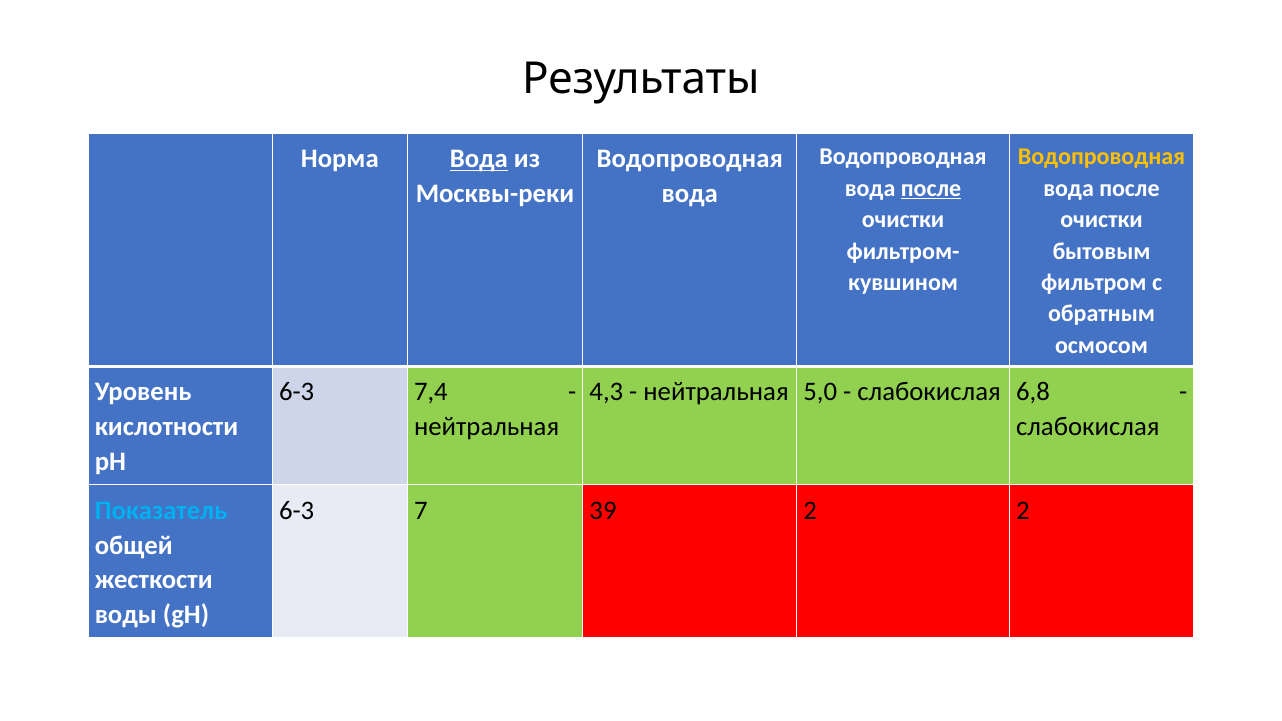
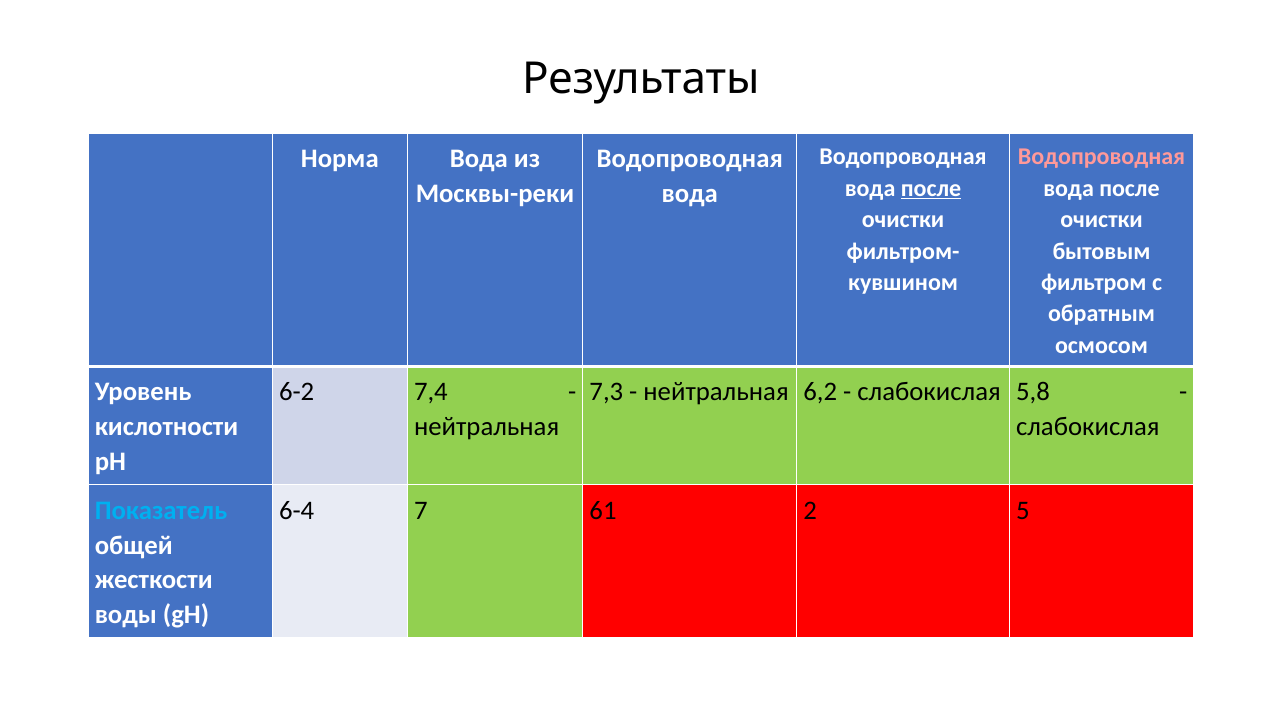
Водопроводная colour: yellow -> pink (1102, 157)
Вода underline: present -> none (479, 159)
6-3: 6-3 -> 6-2 (297, 392)
4,3: 4,3 -> 7,3 (606, 392)
5,0: 5,0 -> 6,2 (820, 392)
6,8: 6,8 -> 5,8 (1033, 392)
6-3: 6-3 -> 6-4 (297, 510)
39: 39 -> 61 (603, 510)
2 2: 2 -> 5 (1023, 510)
